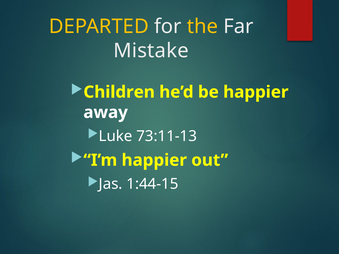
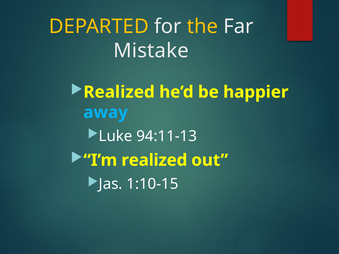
Children: Children -> Realized (119, 92)
away colour: white -> light blue (106, 112)
73:11-13: 73:11-13 -> 94:11-13 (167, 136)
I’m happier: happier -> realized (154, 160)
1:44-15: 1:44-15 -> 1:10-15 (152, 184)
